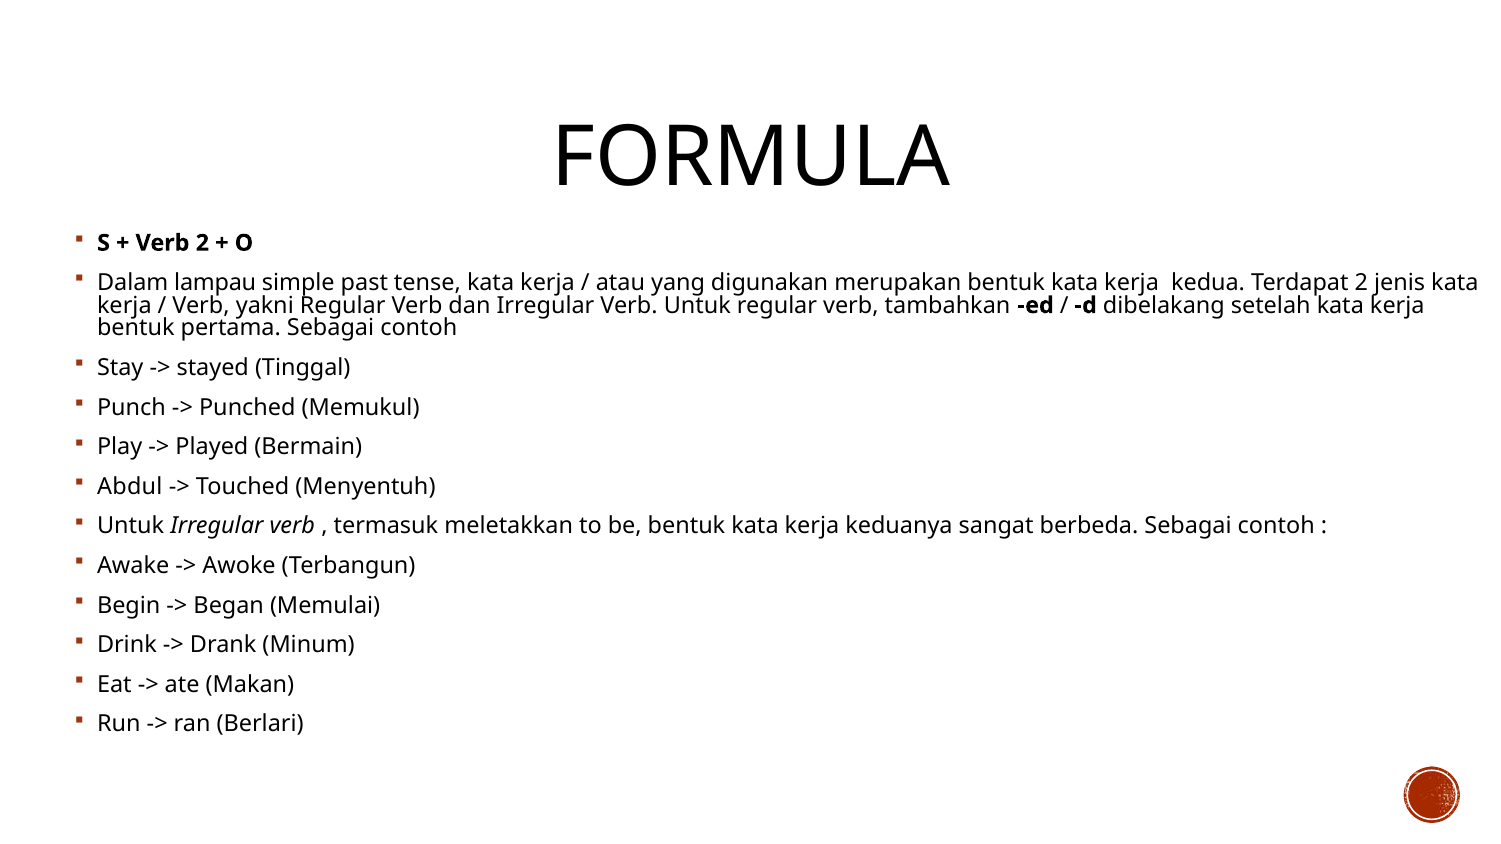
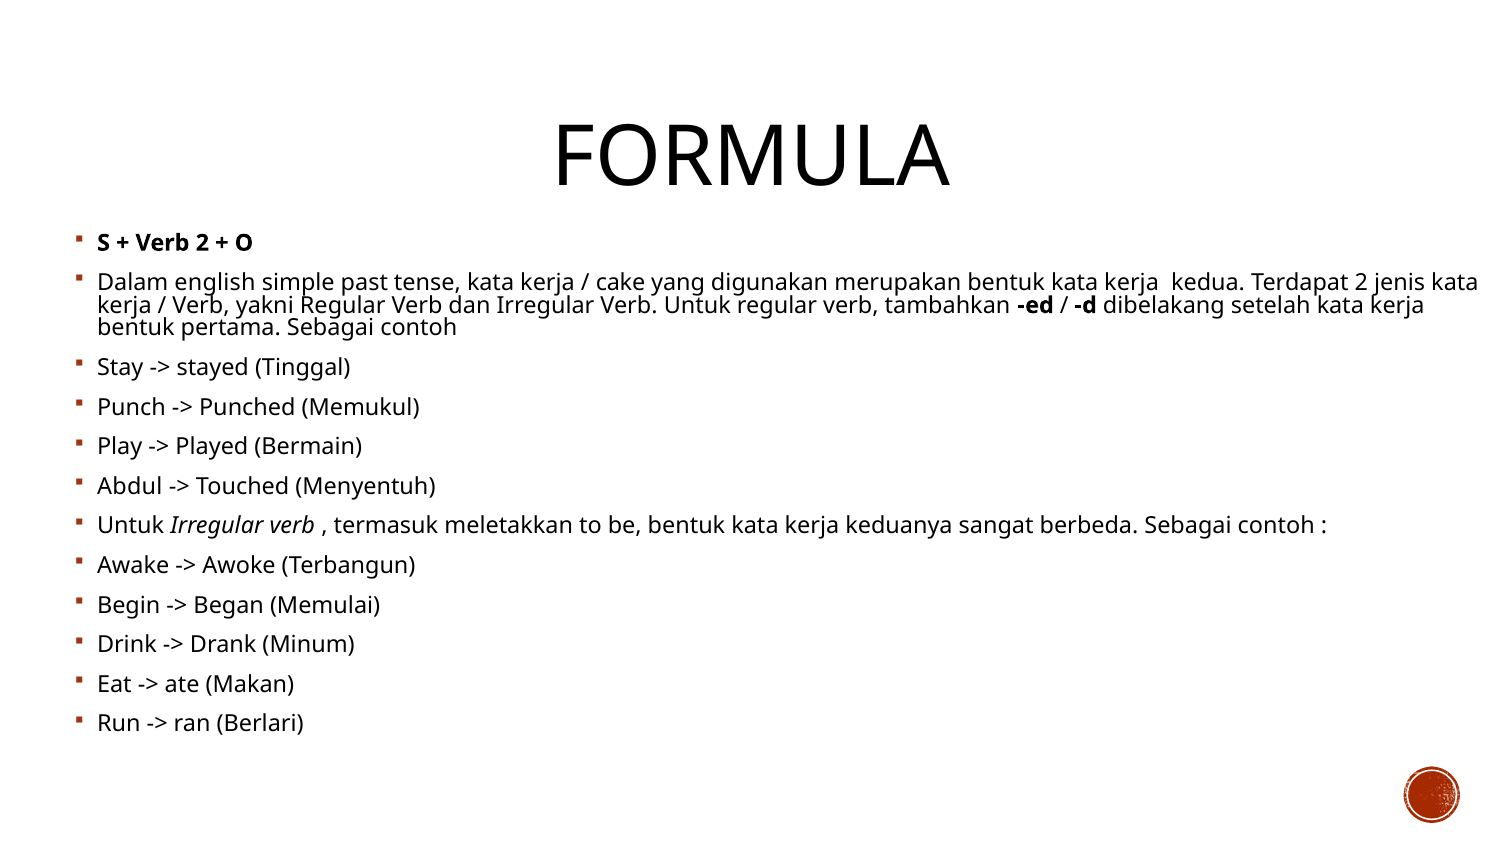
lampau: lampau -> english (215, 283)
atau: atau -> cake (620, 283)
